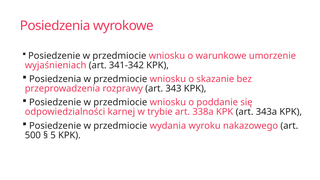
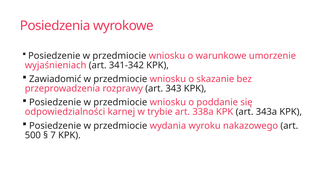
Posiedzenia: Posiedzenia -> Zawiadomić (55, 79)
5: 5 -> 7 (53, 135)
